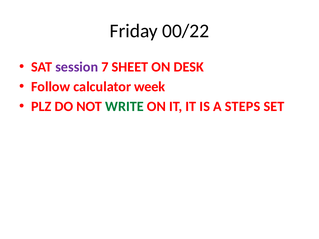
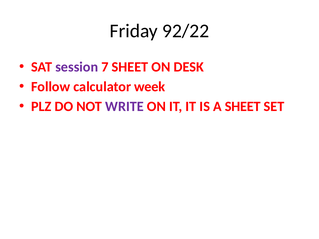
00/22: 00/22 -> 92/22 (186, 31)
WRITE colour: green -> purple (124, 107)
A STEPS: STEPS -> SHEET (243, 107)
